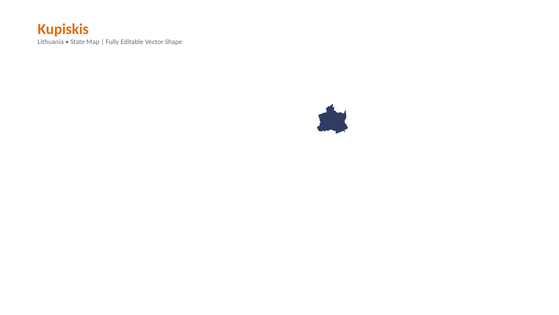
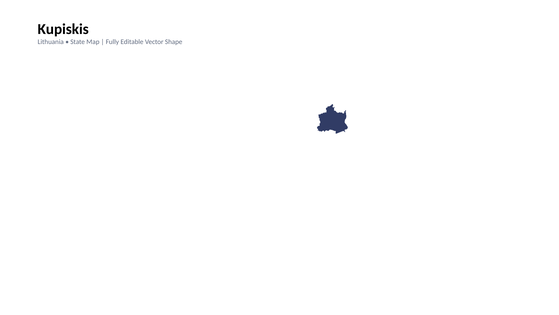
Kupiskis colour: orange -> black (63, 29)
